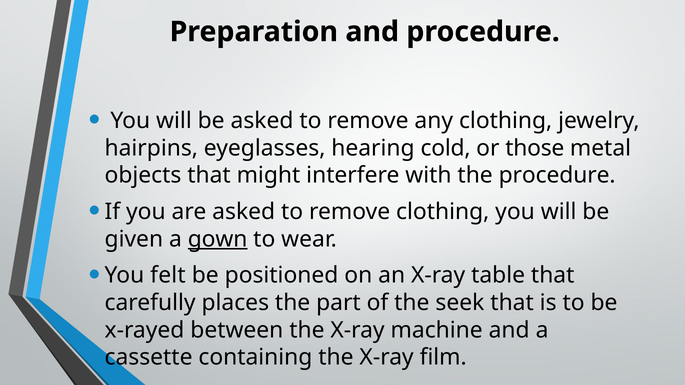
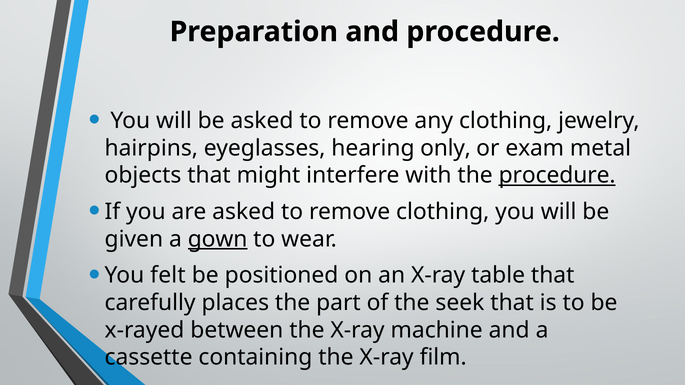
cold: cold -> only (446, 148)
those: those -> exam (535, 148)
procedure underline: none -> present (557, 176)
